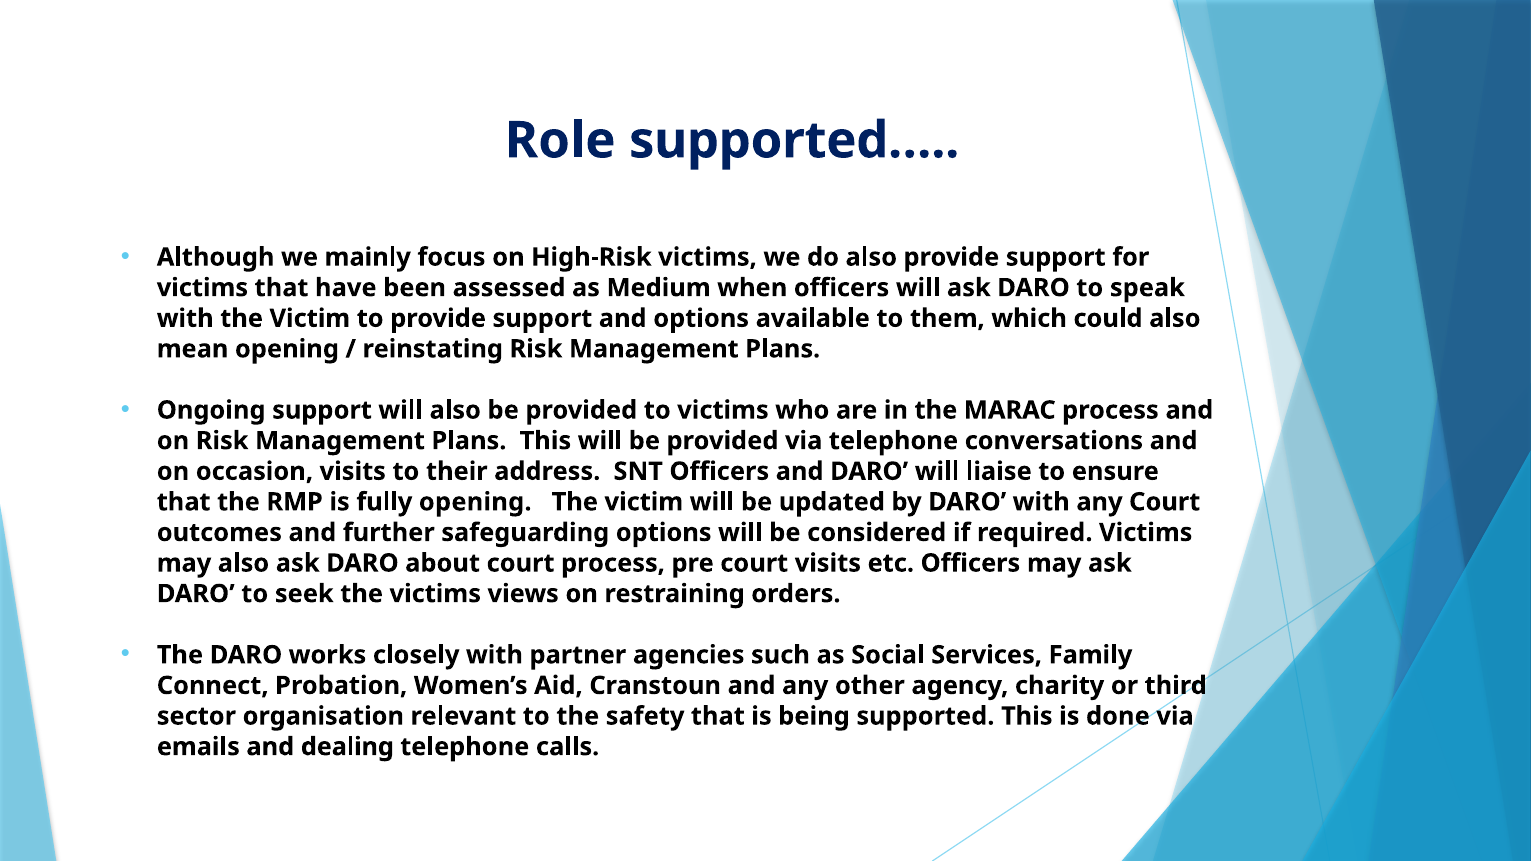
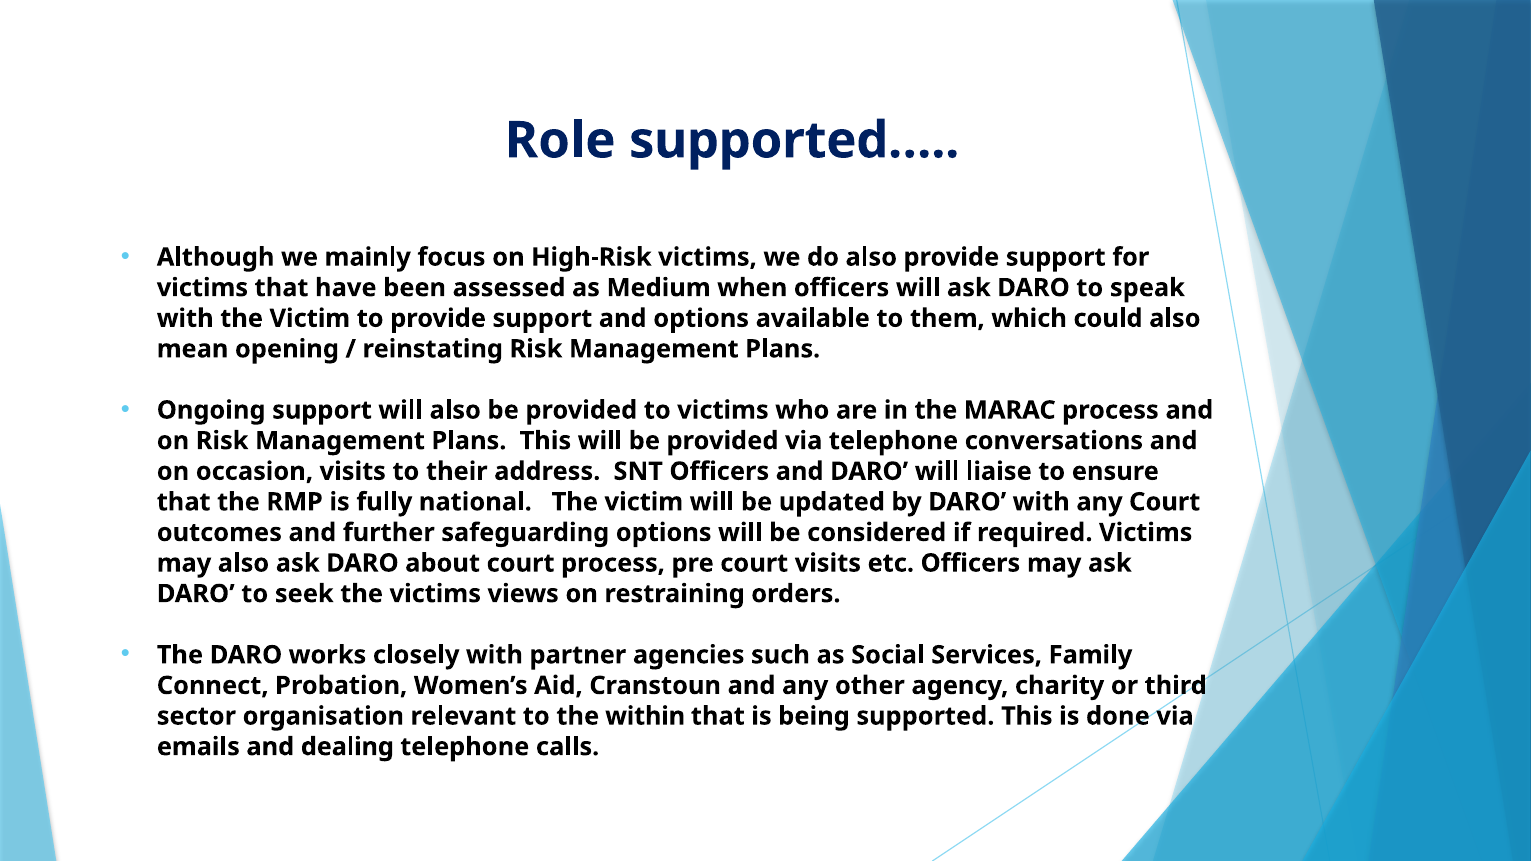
fully opening: opening -> national (475, 502)
safety: safety -> within (645, 716)
